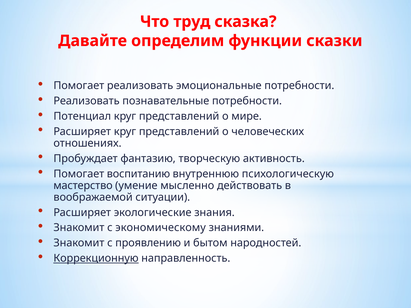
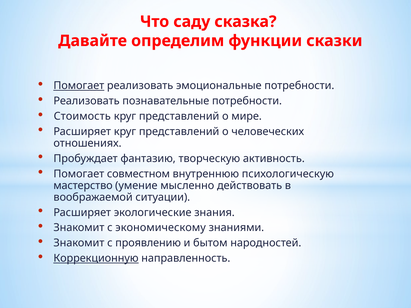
труд: труд -> саду (192, 22)
Помогает underline: none -> present (79, 86)
Потенциал: Потенциал -> Стоимость (82, 116)
воспитанию: воспитанию -> совместном (138, 174)
